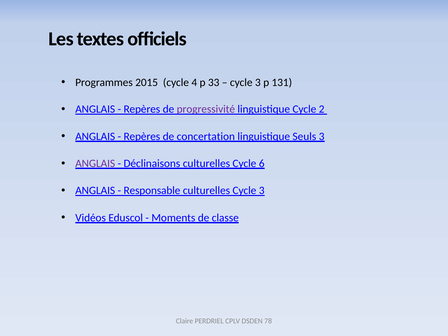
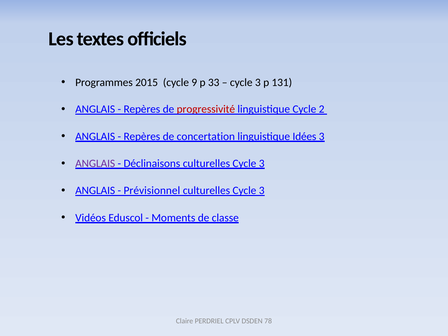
4: 4 -> 9 (194, 82)
progressivité colour: purple -> red (206, 109)
Seuls: Seuls -> Idées (304, 136)
Déclinaisons culturelles Cycle 6: 6 -> 3 (262, 164)
Responsable: Responsable -> Prévisionnel (152, 191)
